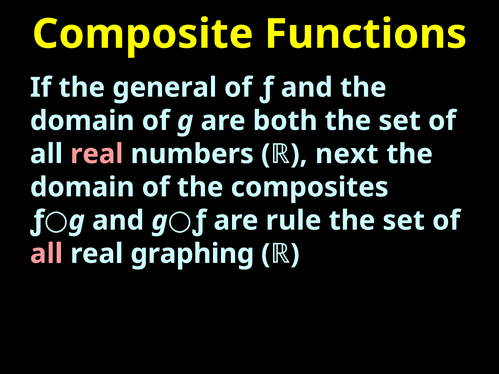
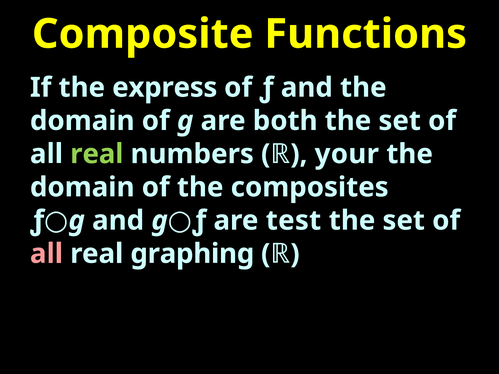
general: general -> express (165, 88)
real colour: pink -> light green (97, 154)
next: next -> your (347, 154)
rule: rule -> test (293, 221)
